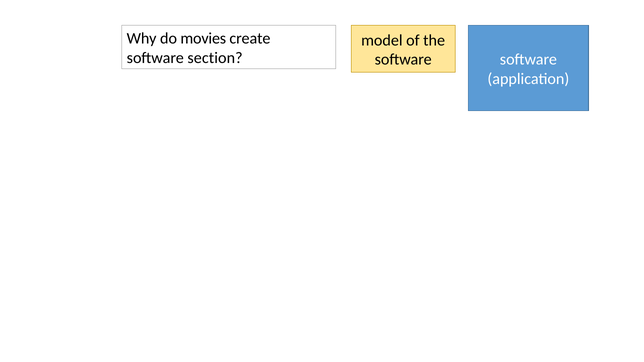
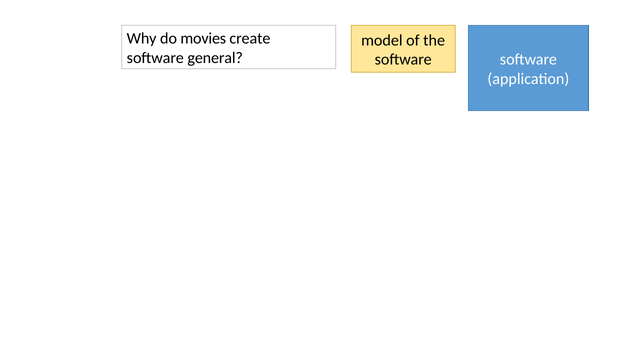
section: section -> general (215, 58)
